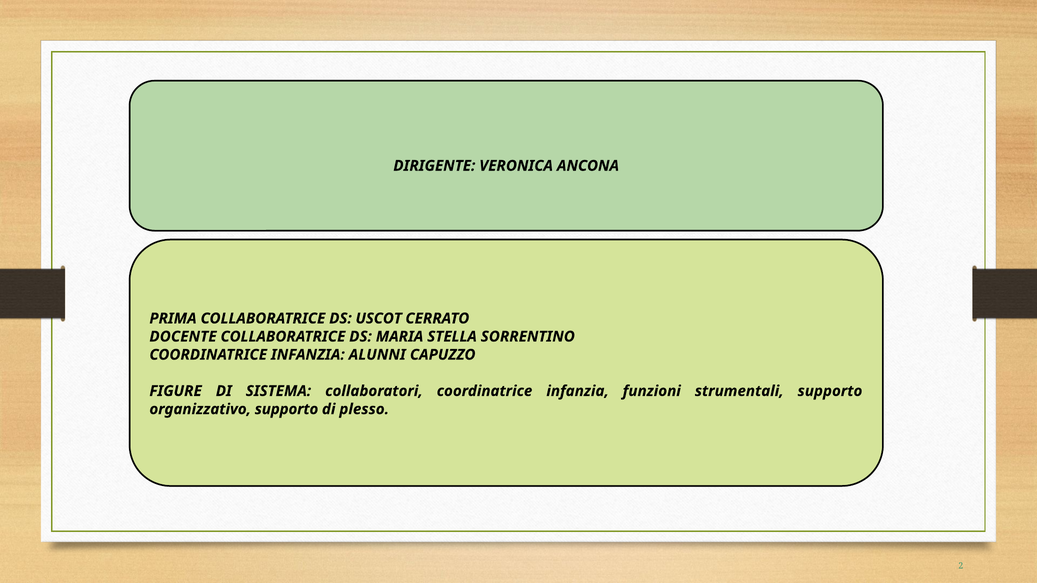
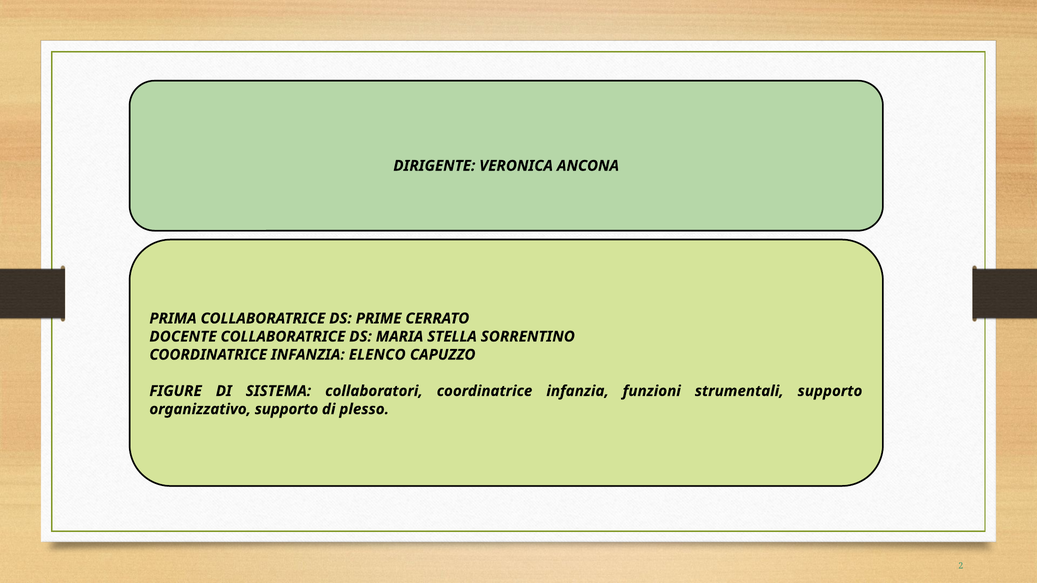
USCOT: USCOT -> PRIME (379, 319)
ALUNNI: ALUNNI -> ELENCO (377, 355)
